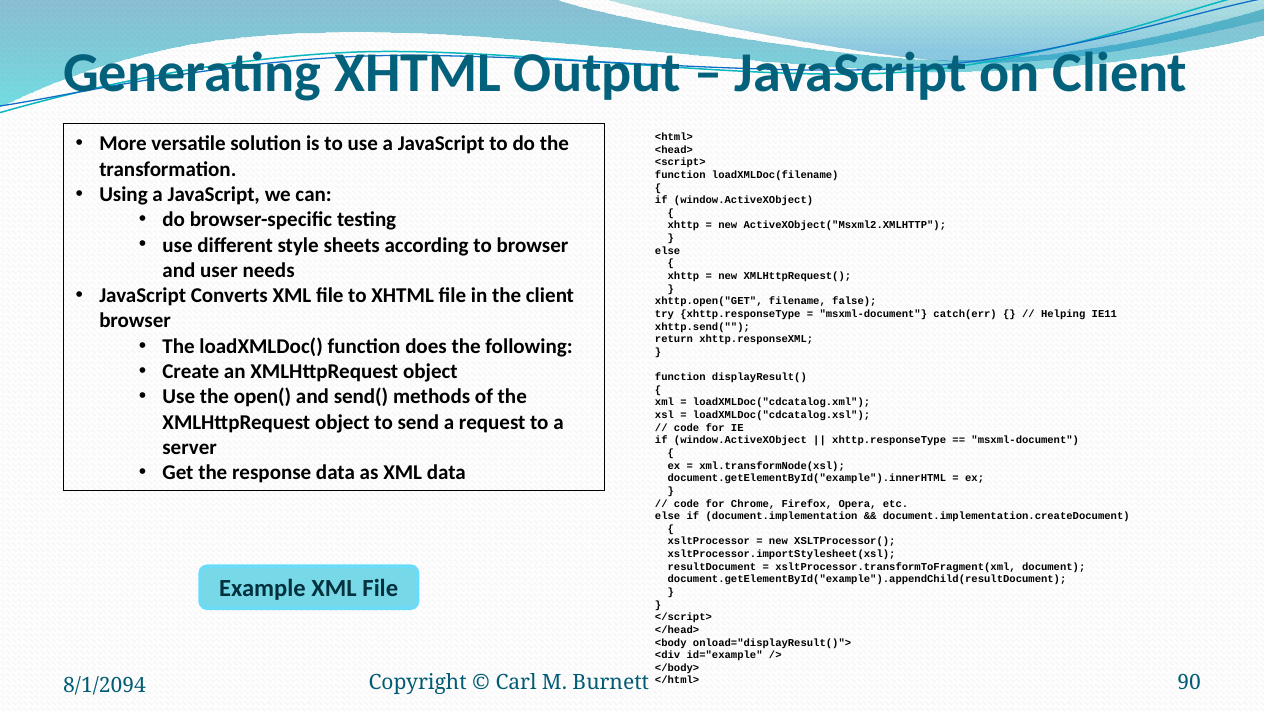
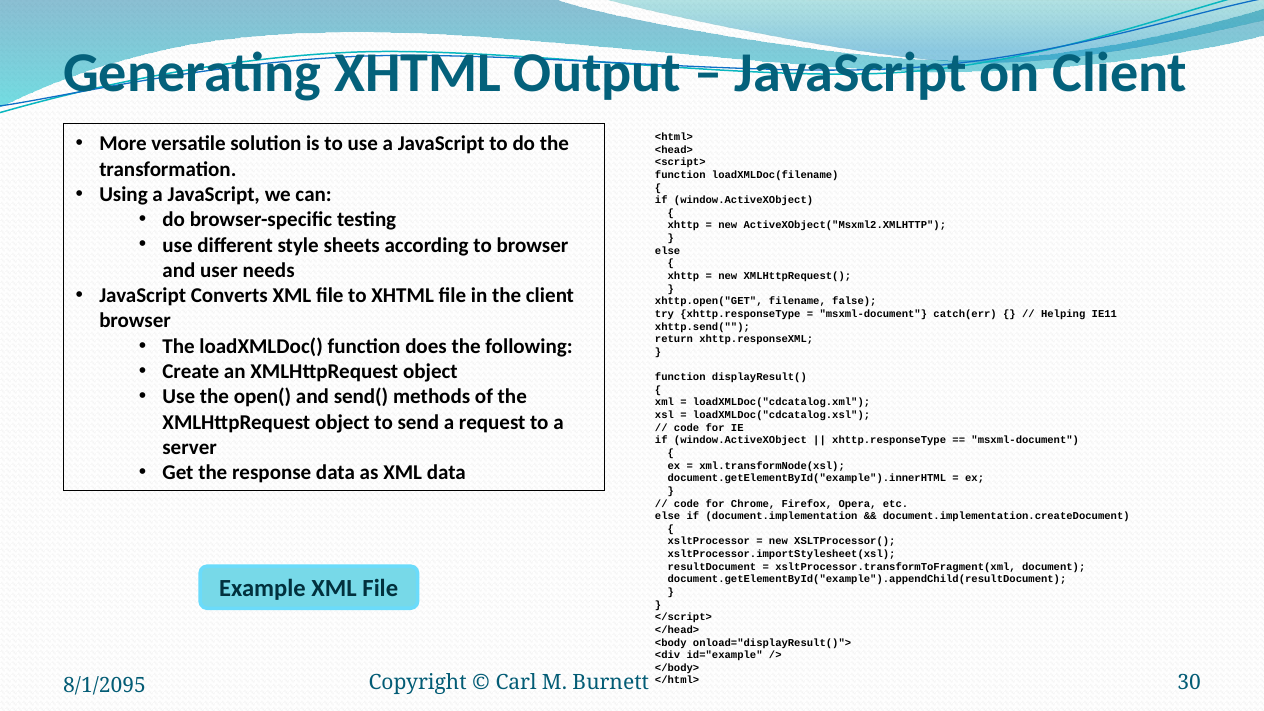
90: 90 -> 30 (1189, 682)
8/1/2094: 8/1/2094 -> 8/1/2095 (105, 686)
